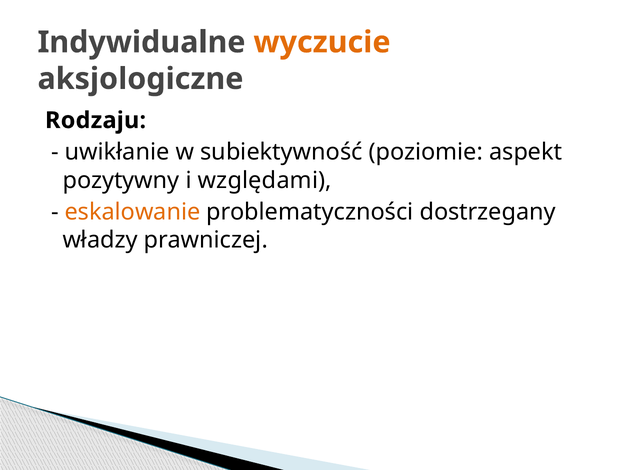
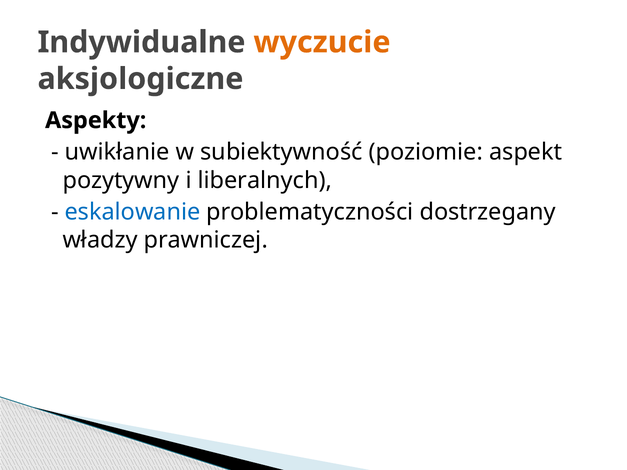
Rodzaju: Rodzaju -> Aspekty (96, 120)
względami: względami -> liberalnych (265, 180)
eskalowanie colour: orange -> blue (133, 212)
